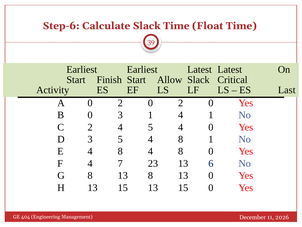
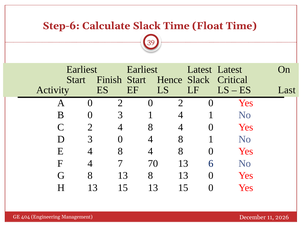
Allow: Allow -> Hence (170, 80)
2 4 5: 5 -> 8 (150, 127)
3 5: 5 -> 0 (120, 139)
23: 23 -> 70 (153, 163)
